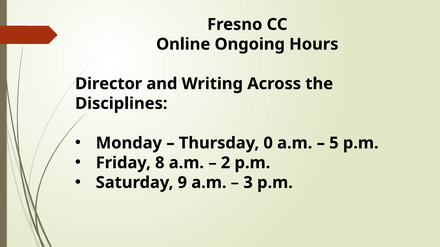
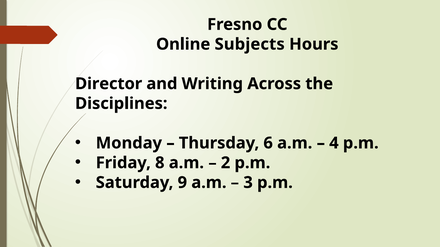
Ongoing: Ongoing -> Subjects (250, 44)
0: 0 -> 6 (268, 143)
5: 5 -> 4 (334, 143)
